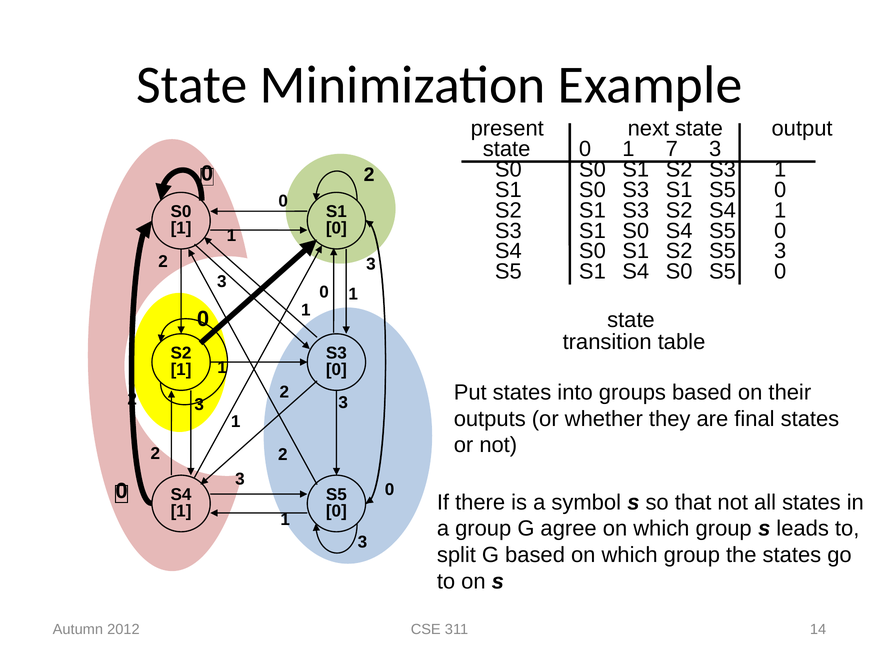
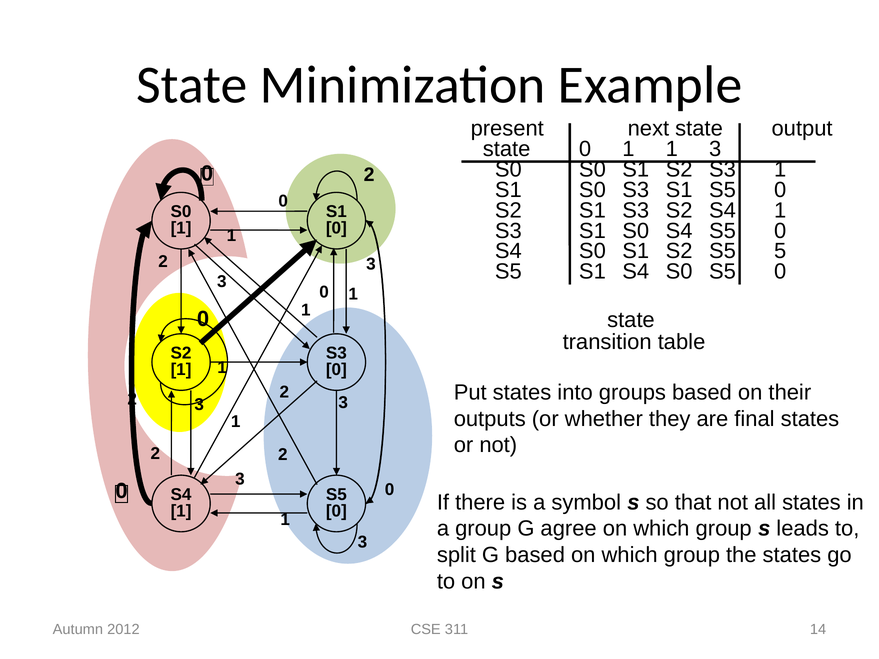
1 7: 7 -> 1 (672, 149)
S5 3: 3 -> 5 (780, 251)
